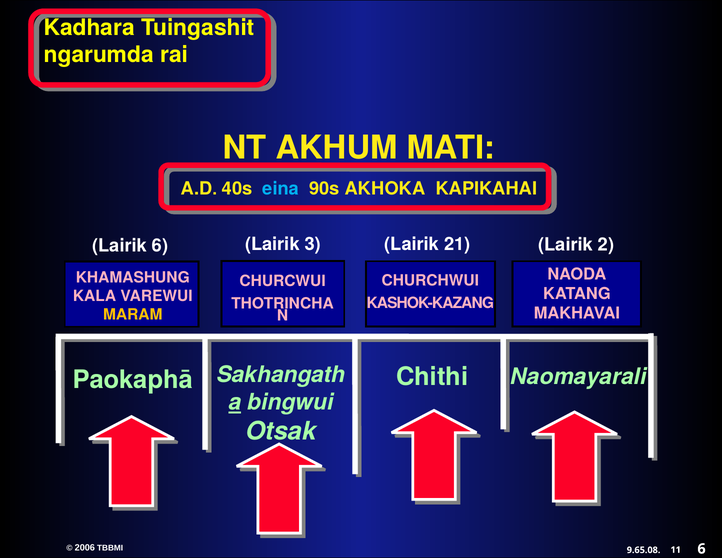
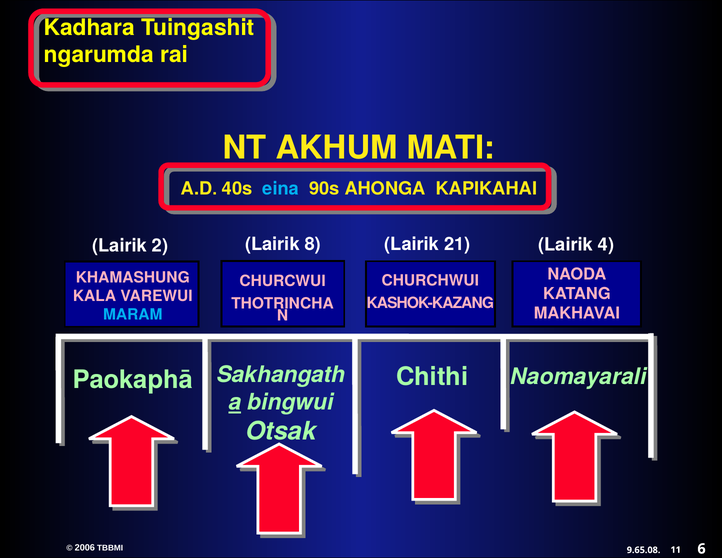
AKHOKA: AKHOKA -> AHONGA (385, 189)
3: 3 -> 8 (313, 244)
2: 2 -> 4 (606, 244)
Lairik 6: 6 -> 2 (160, 246)
MARAM colour: yellow -> light blue (133, 315)
